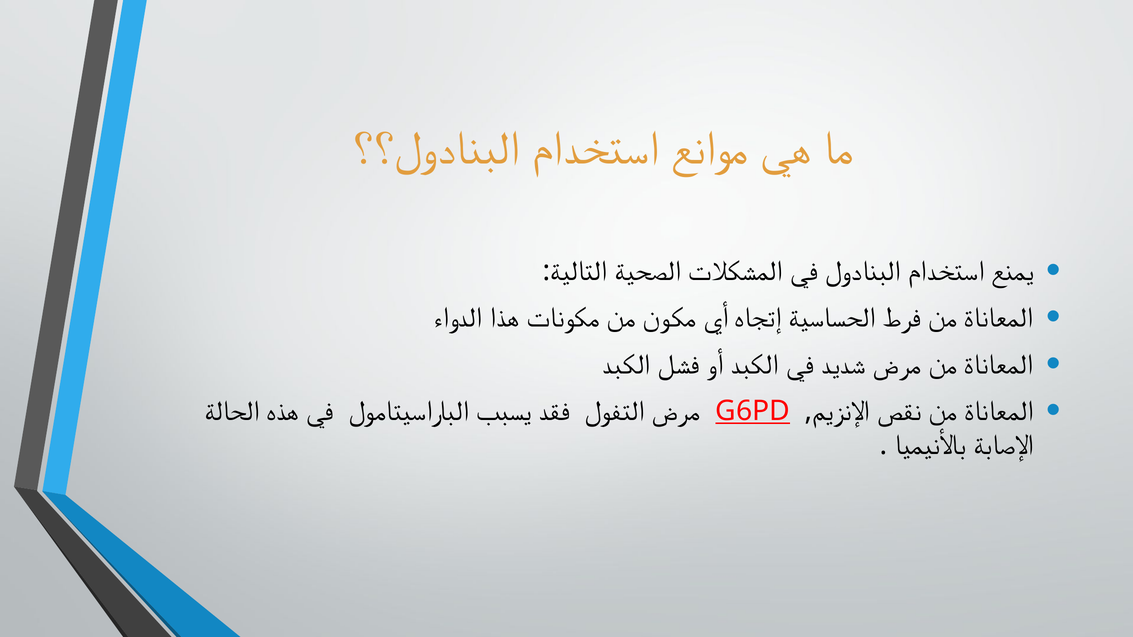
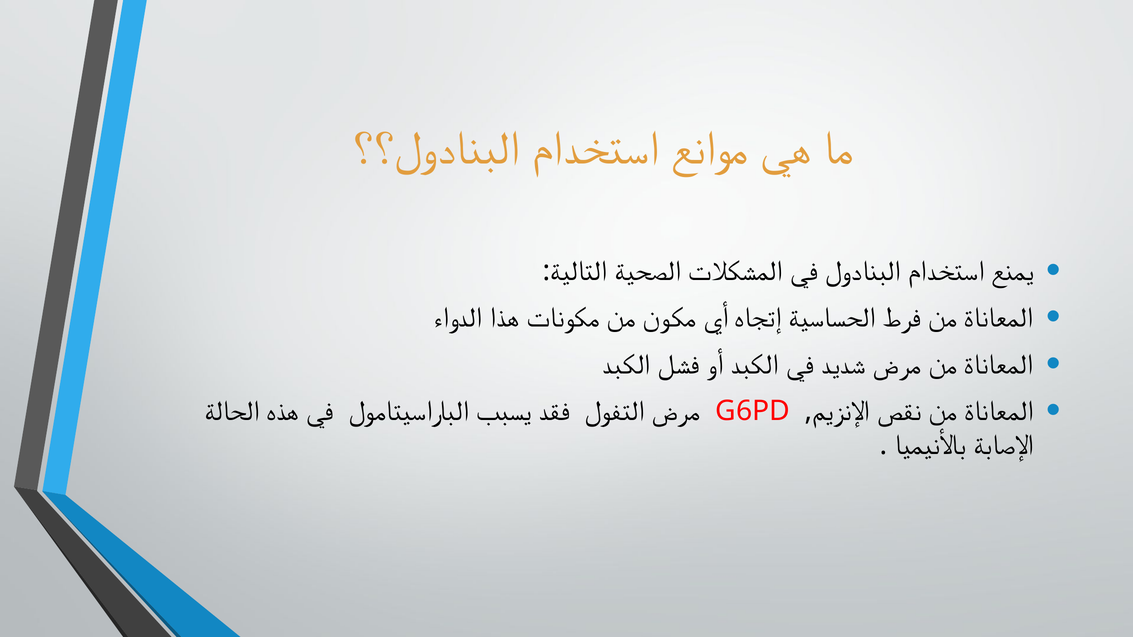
G6PD underline: present -> none (753, 411)
